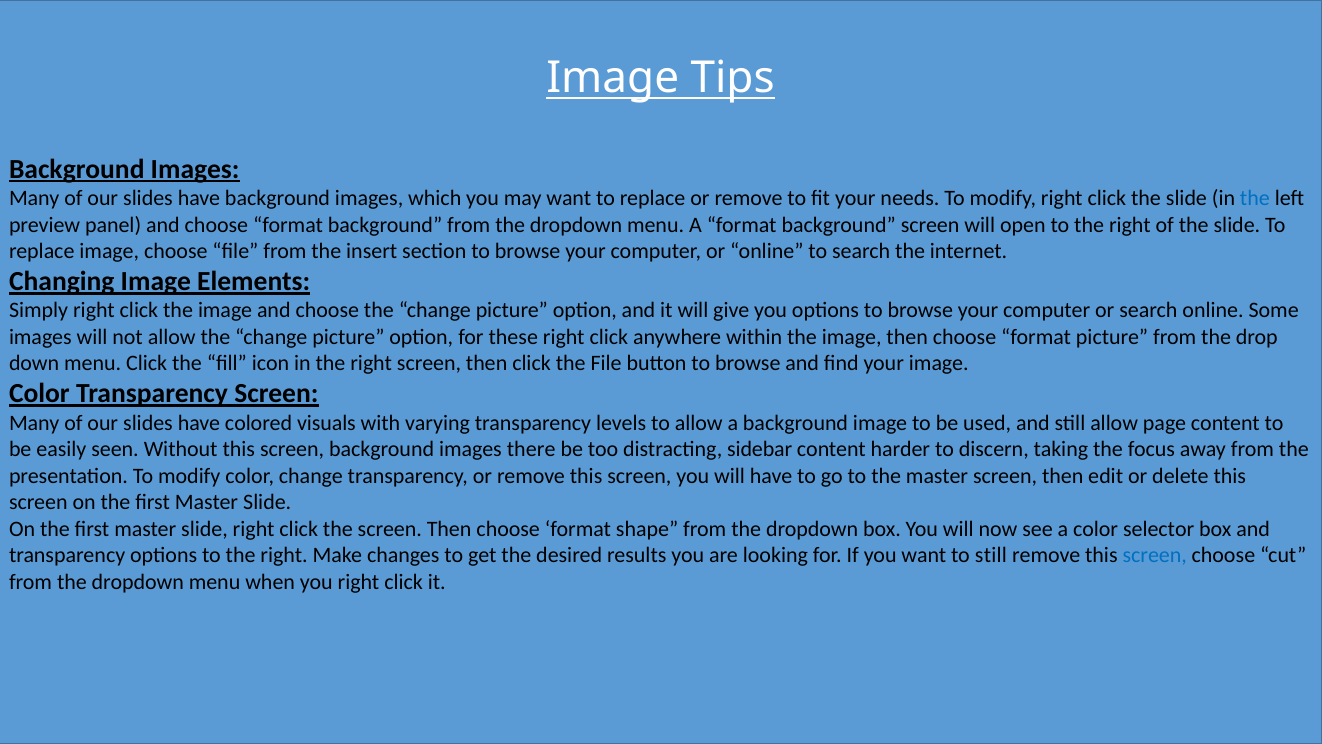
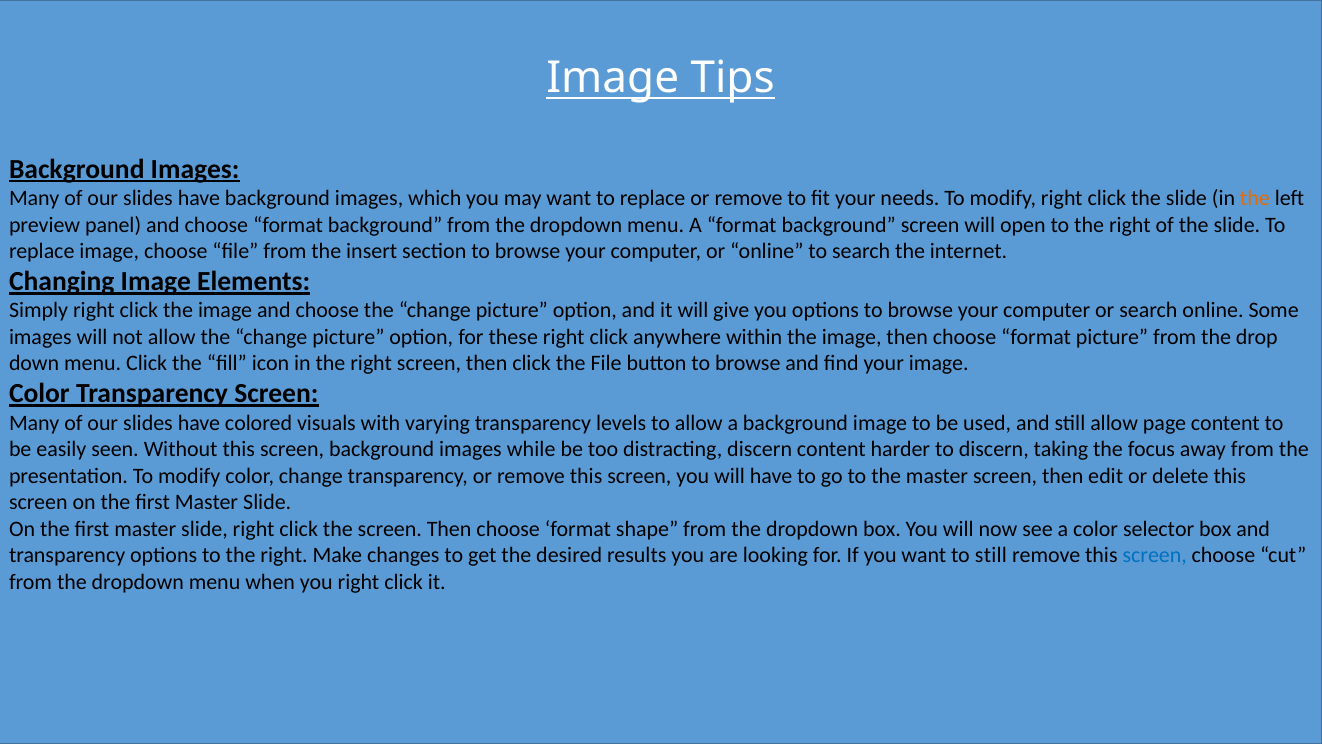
the colour: blue -> orange (1255, 198)
there: there -> while (531, 449)
distracting sidebar: sidebar -> discern (760, 449)
